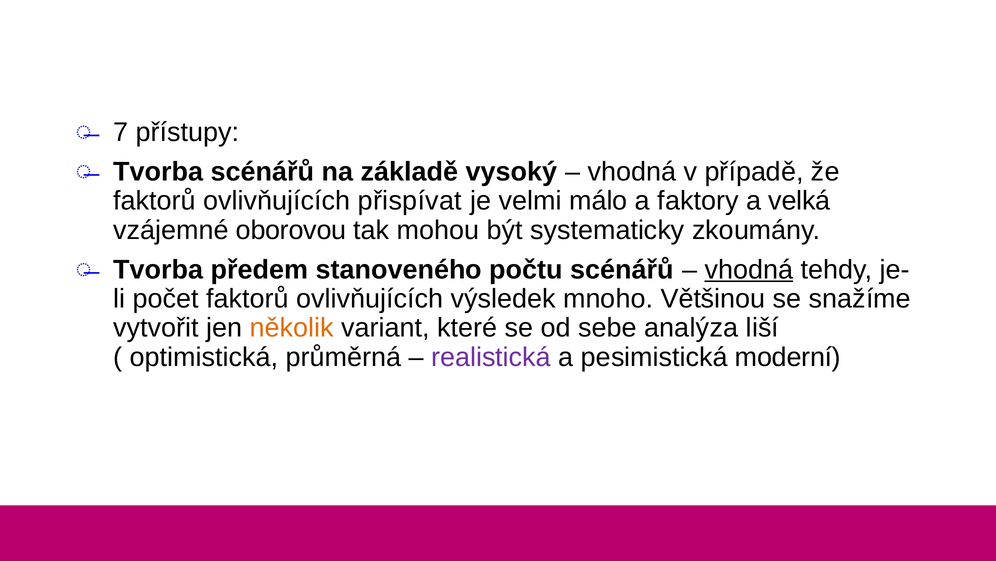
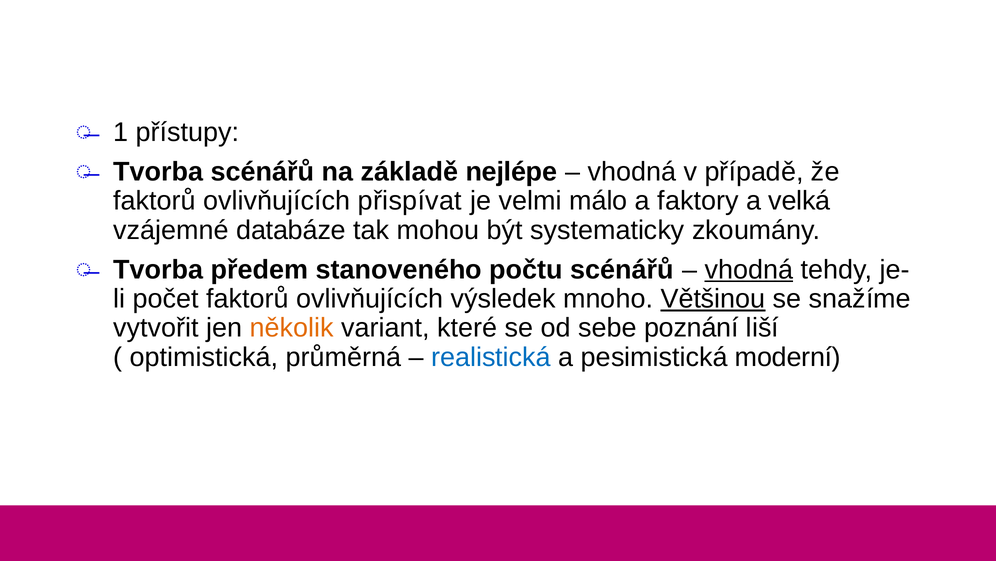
7: 7 -> 1 (121, 132)
vysoký: vysoký -> nejlépe (511, 172)
oborovou: oborovou -> databáze (291, 230)
Většinou underline: none -> present (713, 298)
analýza: analýza -> poznání (691, 328)
realistická colour: purple -> blue (491, 357)
